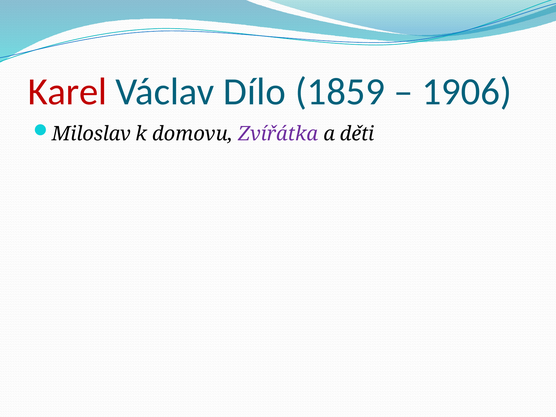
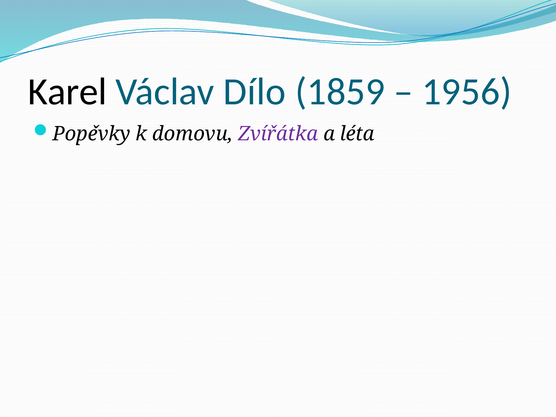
Karel colour: red -> black (67, 92)
1906: 1906 -> 1956 (467, 92)
Miloslav: Miloslav -> Popěvky (91, 134)
děti: děti -> léta (357, 134)
